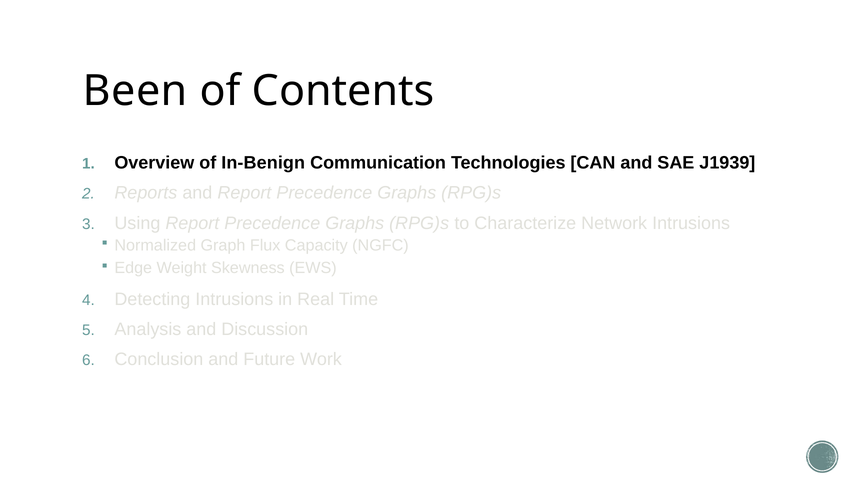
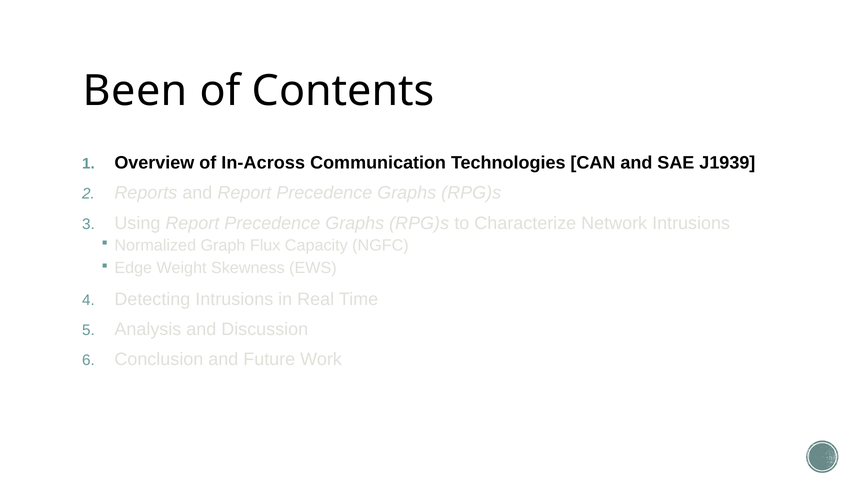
In-Benign: In-Benign -> In-Across (263, 163)
